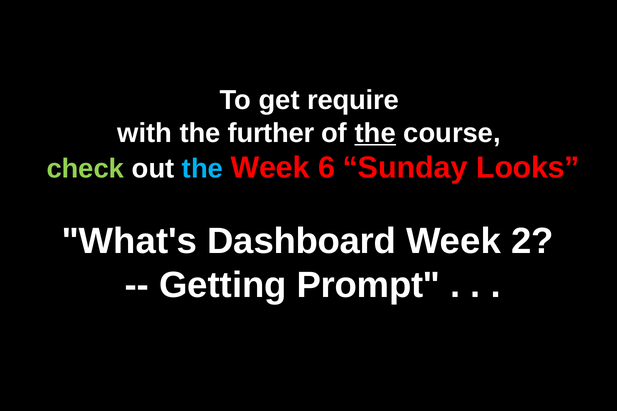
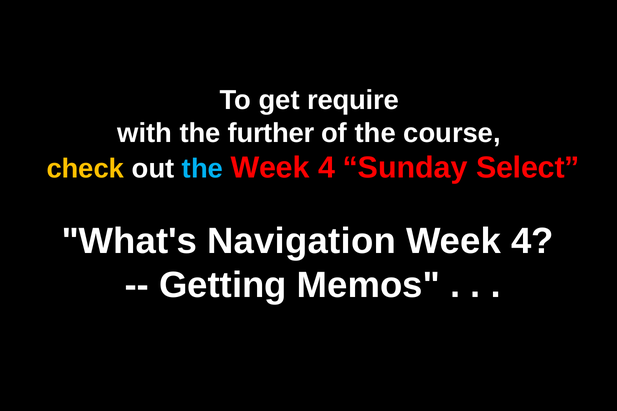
the underline: present -> none (375, 133)
check colour: light green -> yellow (85, 169)
6: 6 -> 4 (327, 168)
Looks: Looks -> Select (528, 168)
Dashboard: Dashboard -> Navigation (302, 242)
2: 2 -> 4 (532, 242)
Prompt: Prompt -> Memos (368, 286)
